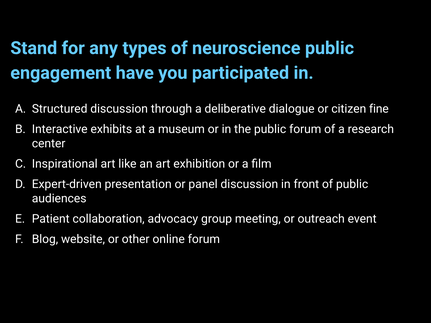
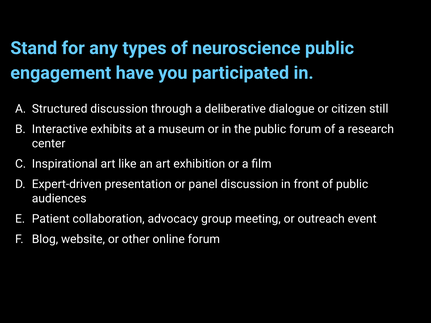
fine: fine -> still (379, 109)
